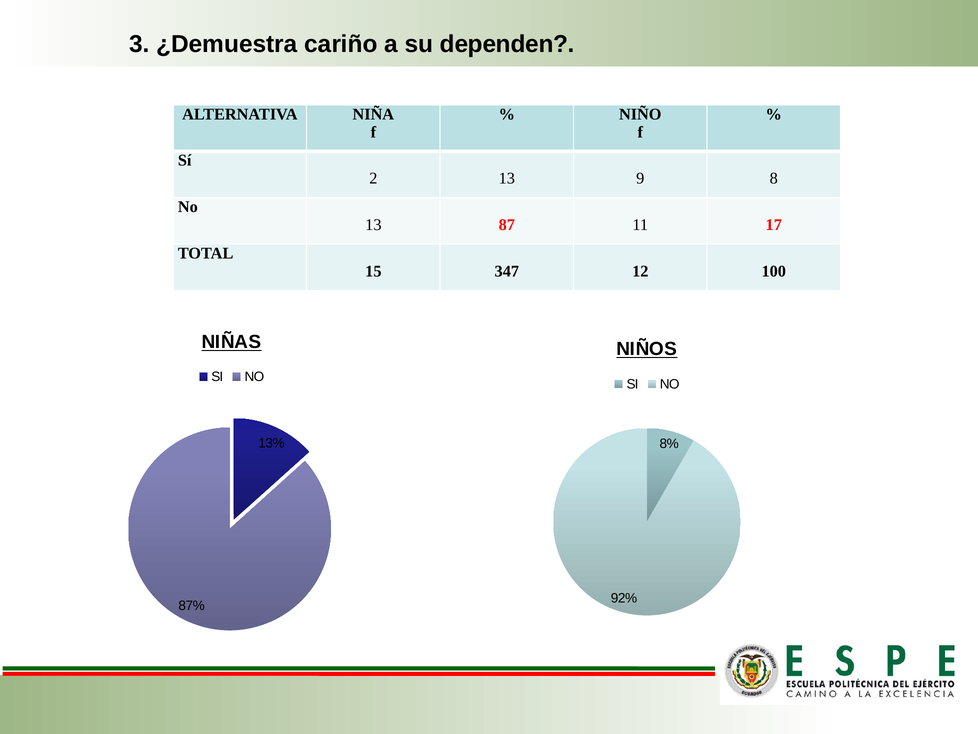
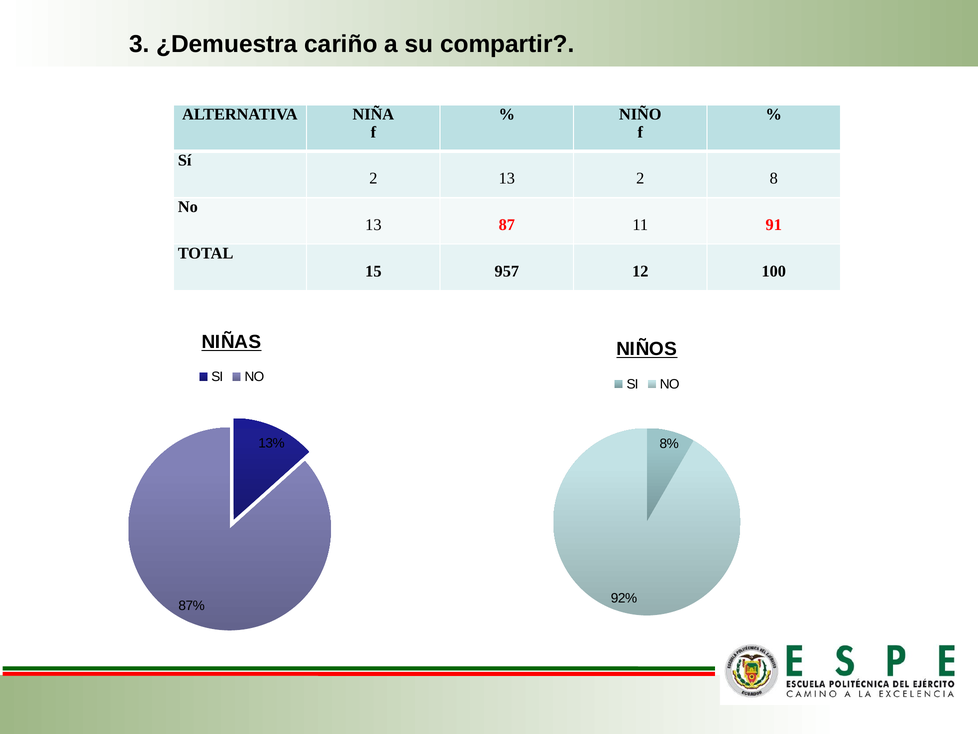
dependen: dependen -> compartir (507, 44)
13 9: 9 -> 2 (640, 178)
17: 17 -> 91 (774, 225)
347: 347 -> 957 (507, 271)
